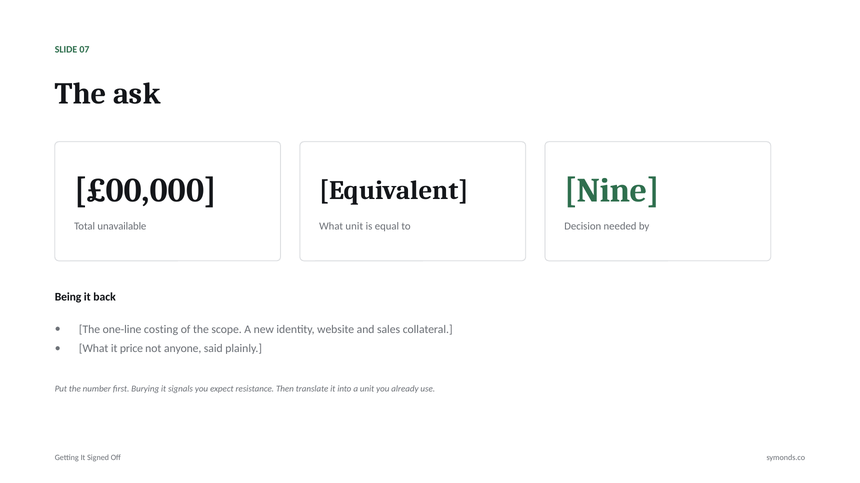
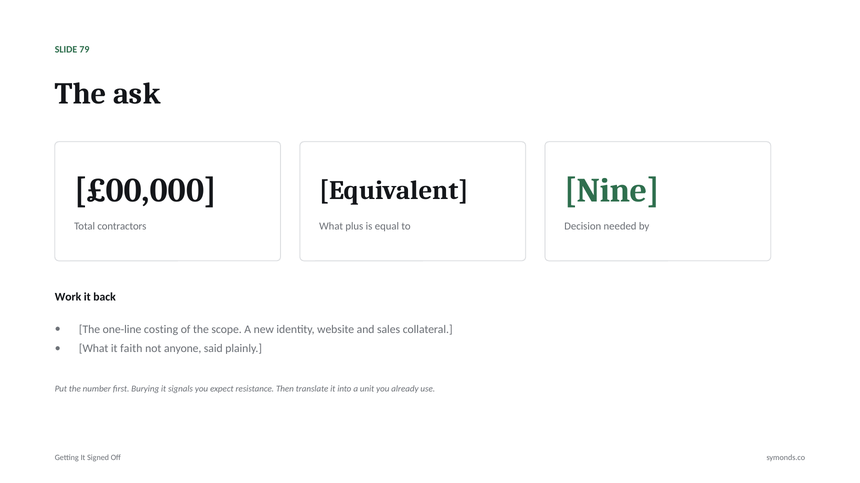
07: 07 -> 79 (84, 50)
unavailable: unavailable -> contractors (122, 226)
What unit: unit -> plus (354, 226)
Being: Being -> Work (68, 297)
price: price -> faith (131, 349)
